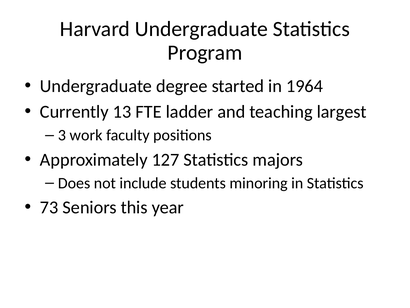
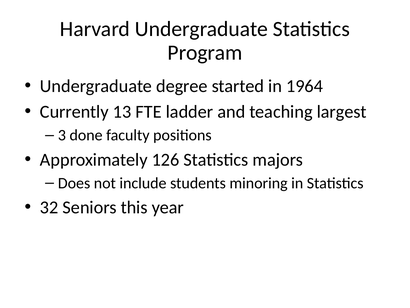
work: work -> done (86, 135)
127: 127 -> 126 (166, 159)
73: 73 -> 32 (49, 207)
